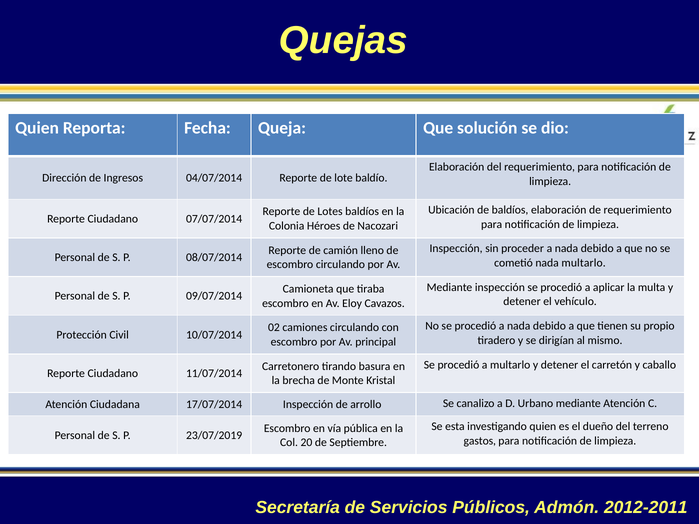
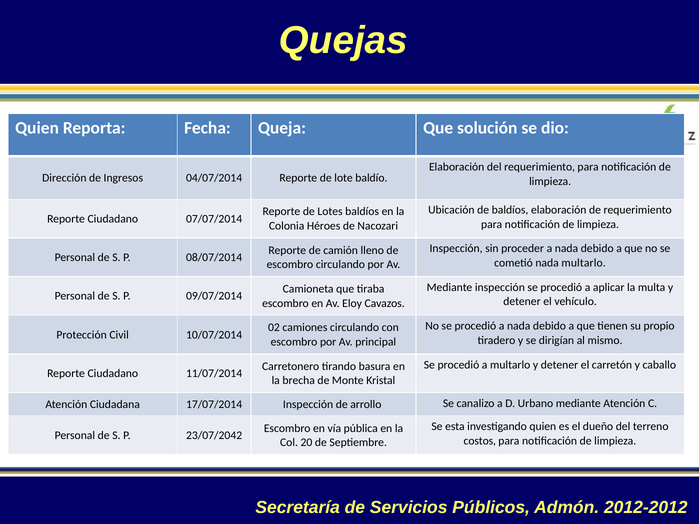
23/07/2019: 23/07/2019 -> 23/07/2042 (214, 435)
gastos: gastos -> costos (480, 441)
2012-2011: 2012-2011 -> 2012-2012 (646, 508)
